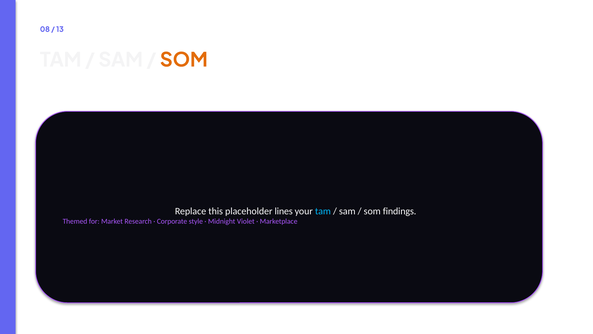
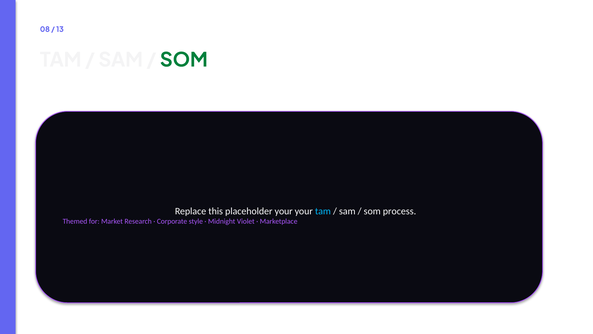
SOM colour: orange -> green (184, 60)
placeholder lines: lines -> your (284, 211)
findings: findings -> process (400, 211)
